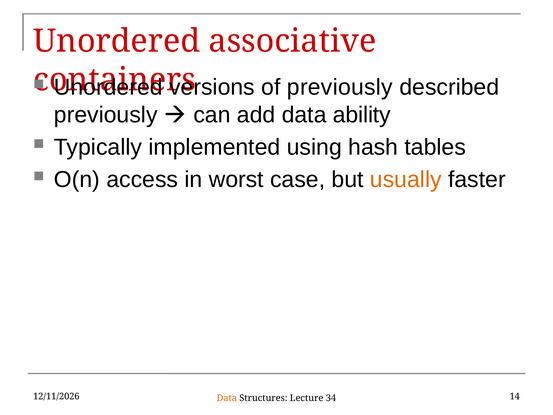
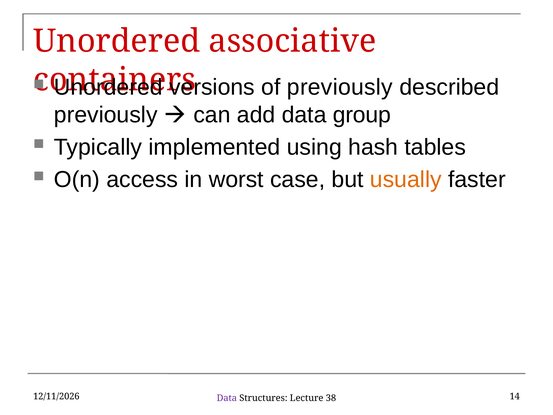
ability: ability -> group (362, 115)
Data colour: orange -> purple (227, 398)
34: 34 -> 38 (331, 398)
